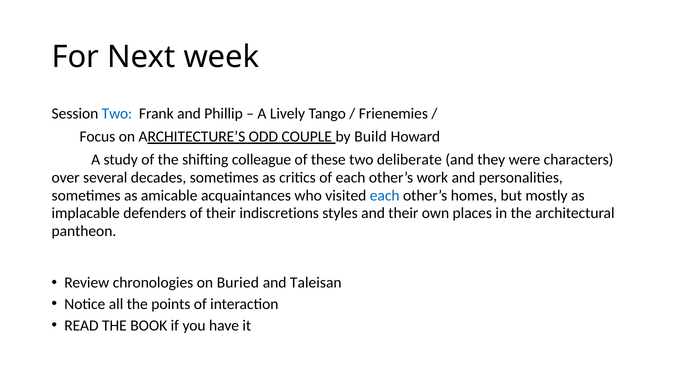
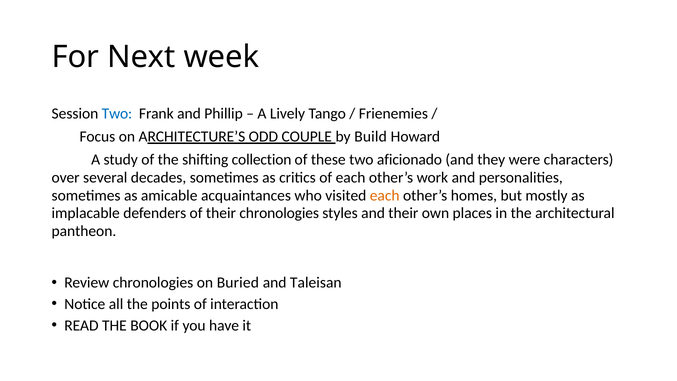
colleague: colleague -> collection (262, 160)
deliberate: deliberate -> aficionado (410, 160)
each colour: blue -> orange (385, 195)
their indiscretions: indiscretions -> chronologies (279, 213)
